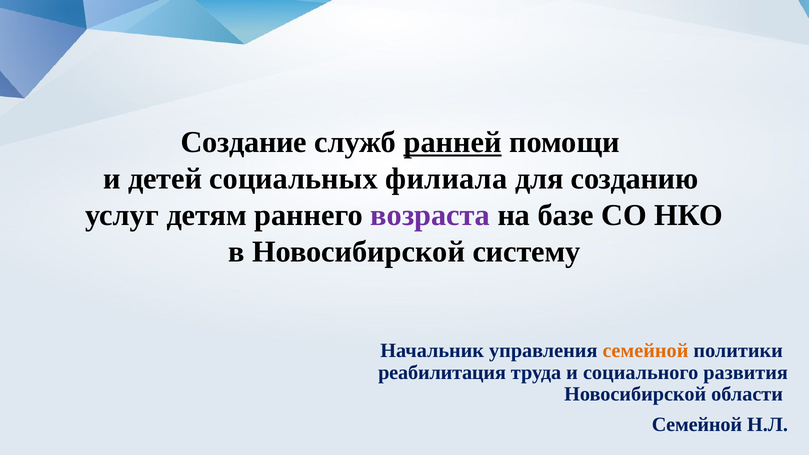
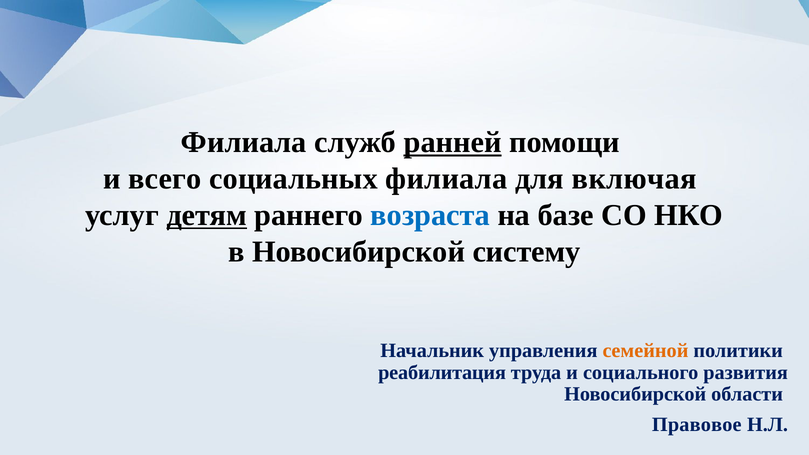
Создание: Создание -> Филиала (244, 142)
детей: детей -> всего (165, 179)
созданию: созданию -> включая (634, 179)
детям underline: none -> present (207, 215)
возраста colour: purple -> blue (430, 215)
Семейной: Семейной -> Правовое (697, 425)
